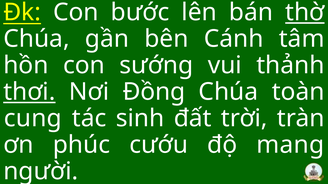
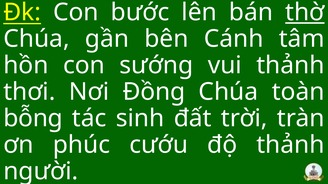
thơi underline: present -> none (29, 92)
cung: cung -> bỗng (33, 119)
độ mang: mang -> thảnh (290, 145)
